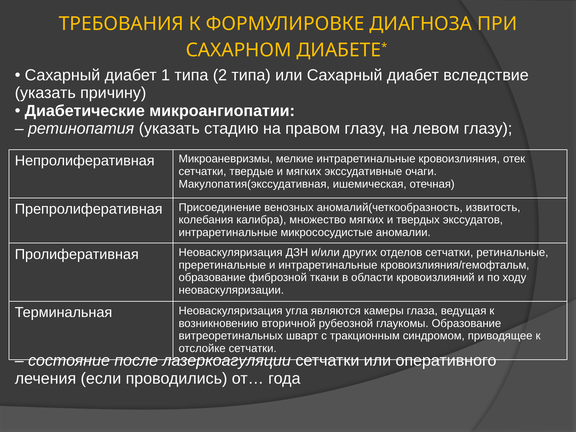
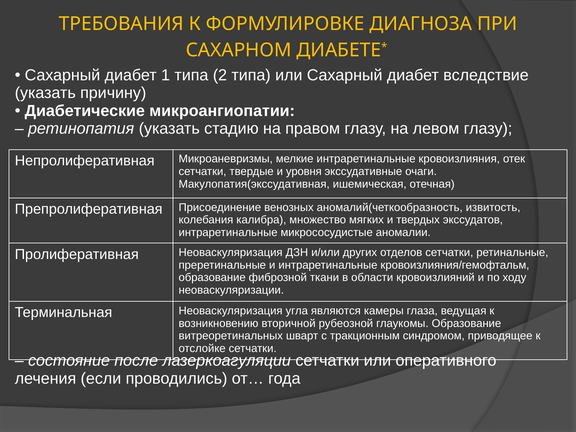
и мягких: мягких -> уровня (304, 171)
